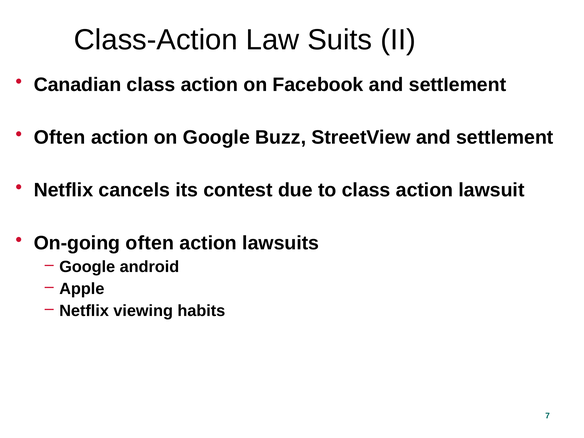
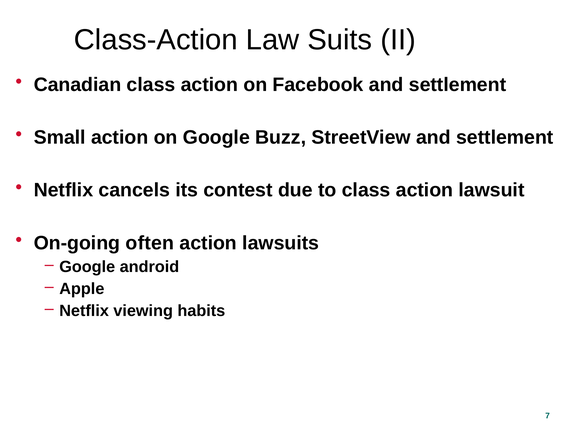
Often: Often -> Small (60, 137)
